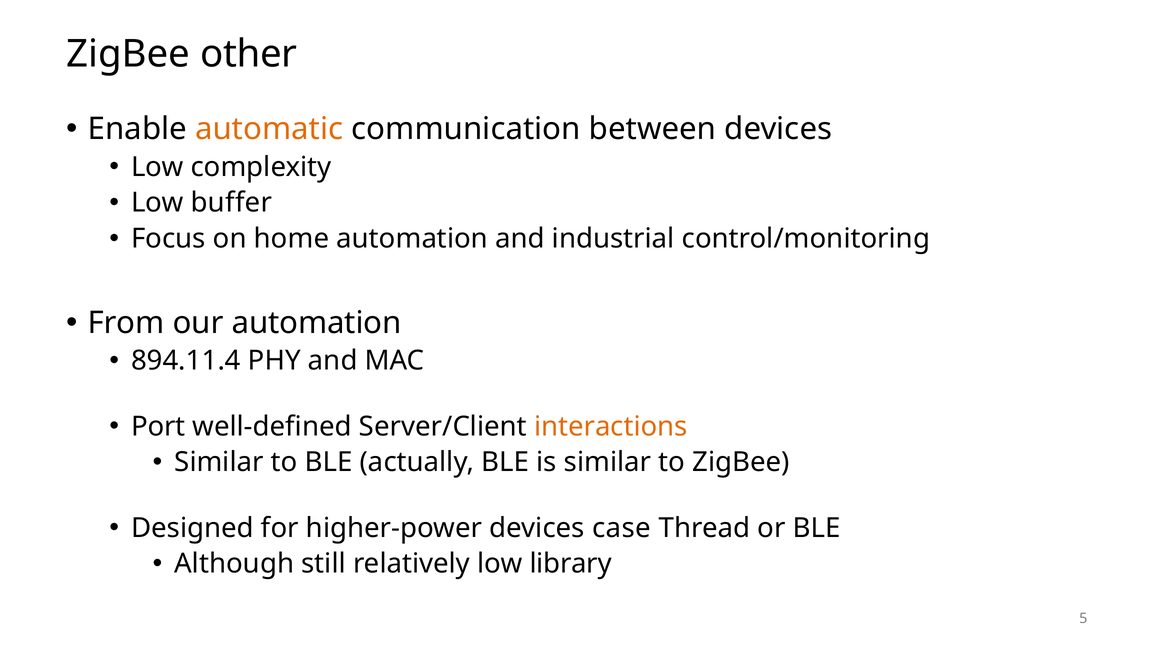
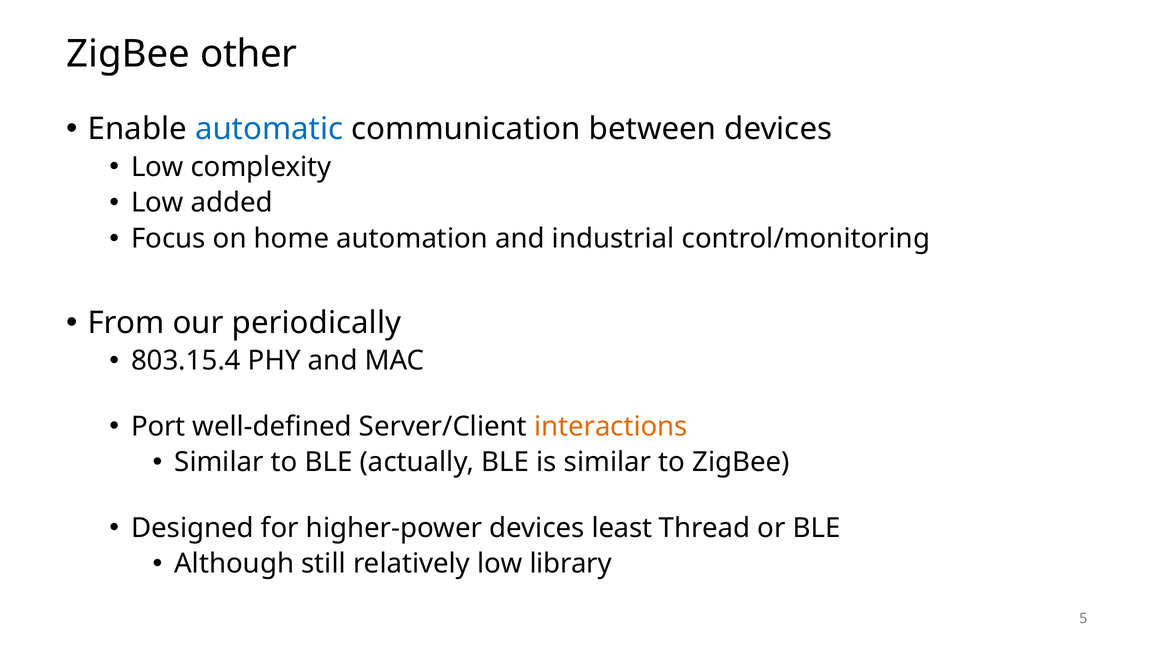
automatic colour: orange -> blue (269, 129)
buffer: buffer -> added (232, 203)
our automation: automation -> periodically (316, 323)
894.11.4: 894.11.4 -> 803.15.4 (186, 361)
case: case -> least (622, 528)
